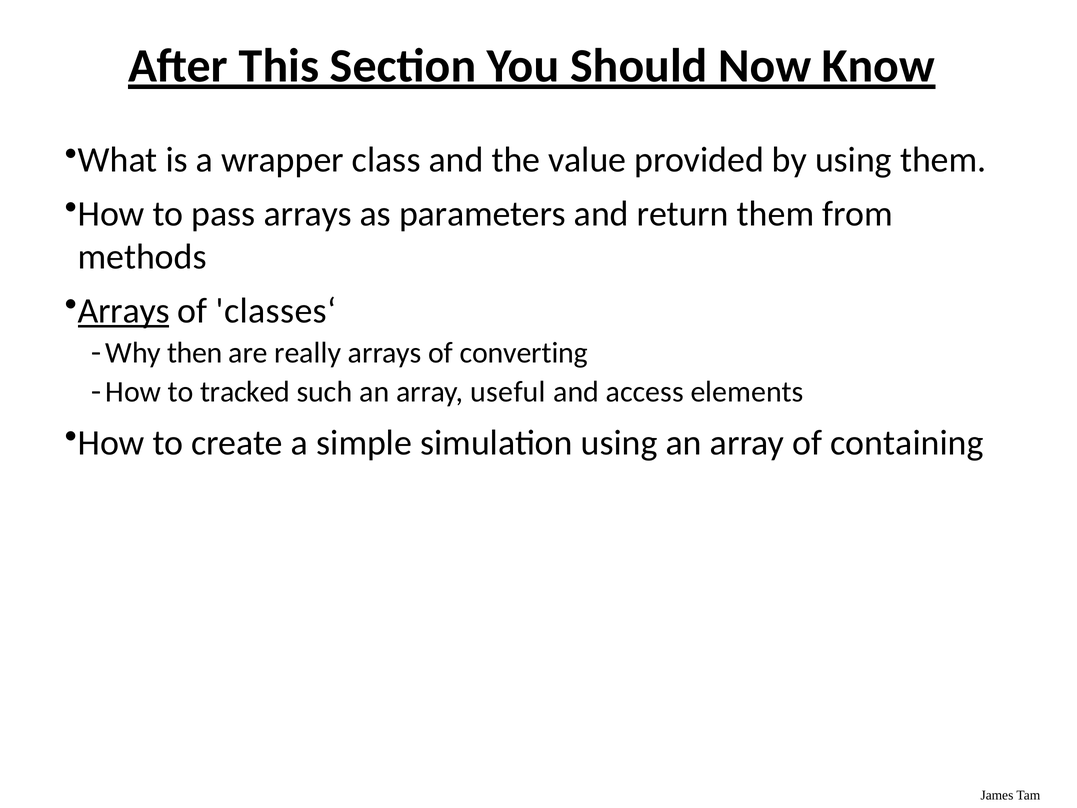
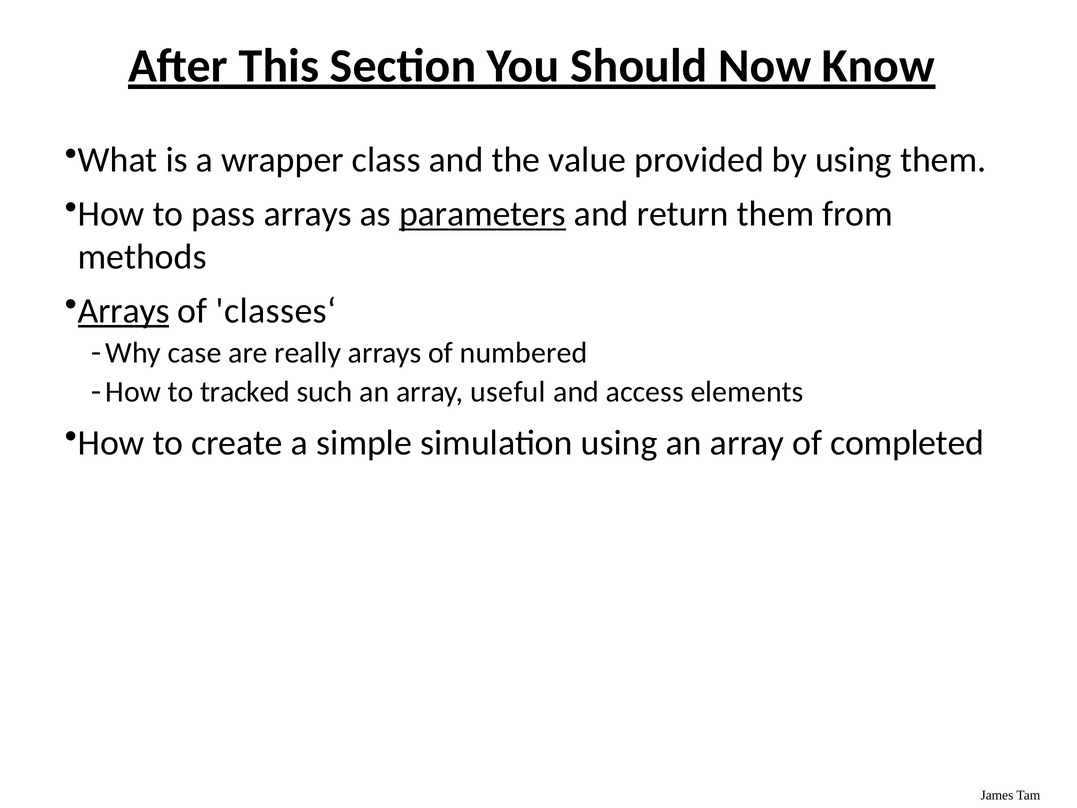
parameters underline: none -> present (483, 214)
then: then -> case (195, 353)
converting: converting -> numbered (524, 353)
containing: containing -> completed (907, 443)
